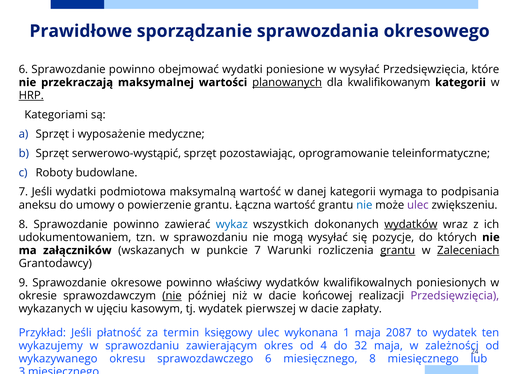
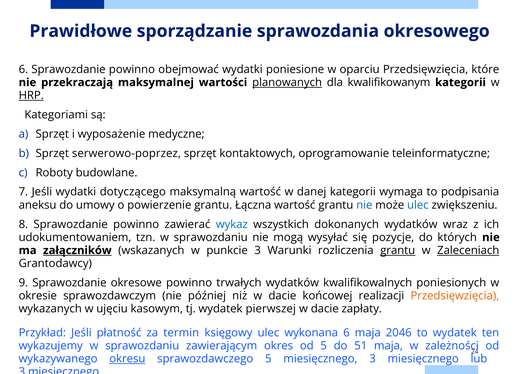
w wysyłać: wysyłać -> oparciu (360, 69)
serwerowo-wystąpić: serwerowo-wystąpić -> serwerowo-poprzez (126, 153)
pozostawiając: pozostawiając -> kontaktowych (258, 153)
podmiotowa: podmiotowa -> dotyczącego (133, 192)
ulec colour: purple -> blue (418, 205)
wydatków underline: present -> none (411, 224)
załączników underline: none -> present (77, 250)
punkcie 7: 7 -> 3 (258, 250)
właściwy: właściwy -> trwałych (239, 283)
nie underline: present -> none (172, 296)
Przedsięwzięcia colour: purple -> orange (455, 296)
wykonana 1: 1 -> 6 (346, 333)
2087: 2087 -> 2046 (399, 333)
od 4: 4 -> 5 (324, 346)
32: 32 -> 51 (361, 346)
okresu underline: none -> present (127, 359)
sprawozdawczego 6: 6 -> 5 (268, 359)
miesięcznego 8: 8 -> 3 (373, 359)
